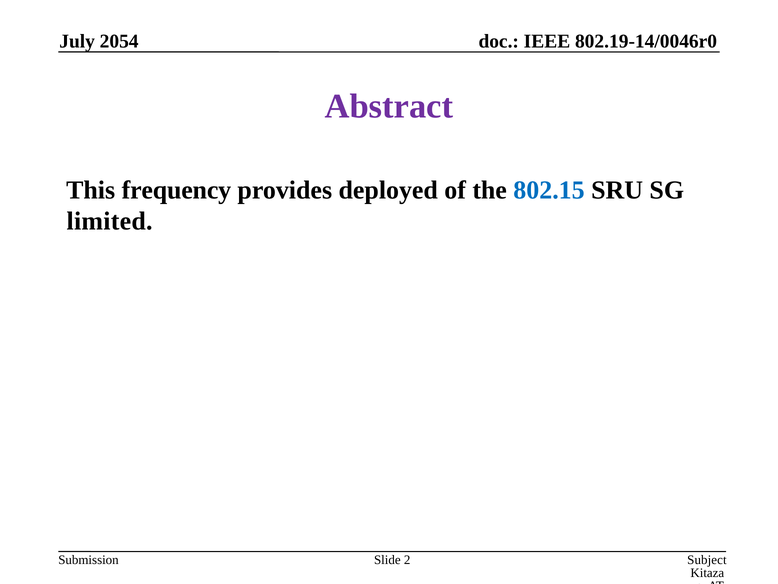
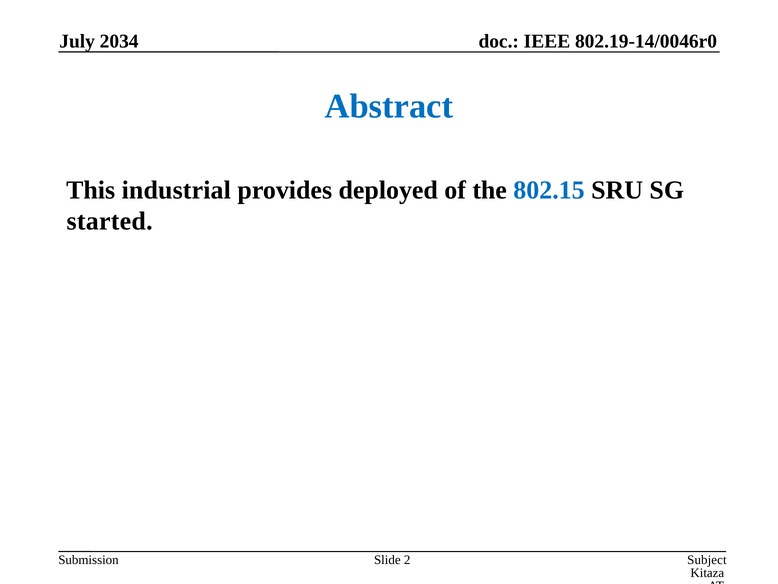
2054: 2054 -> 2034 (119, 42)
Abstract colour: purple -> blue (389, 106)
frequency: frequency -> industrial (176, 190)
limited: limited -> started (110, 221)
